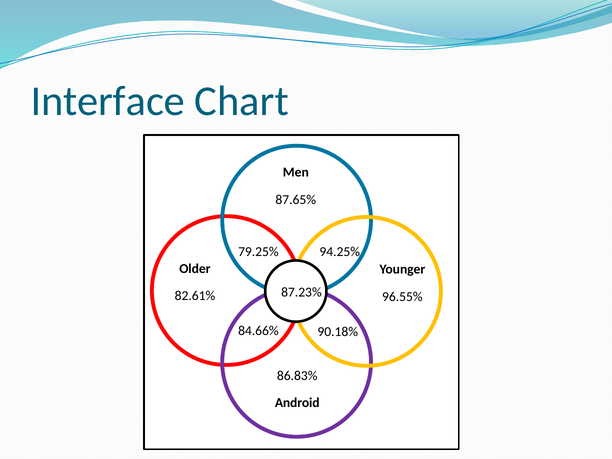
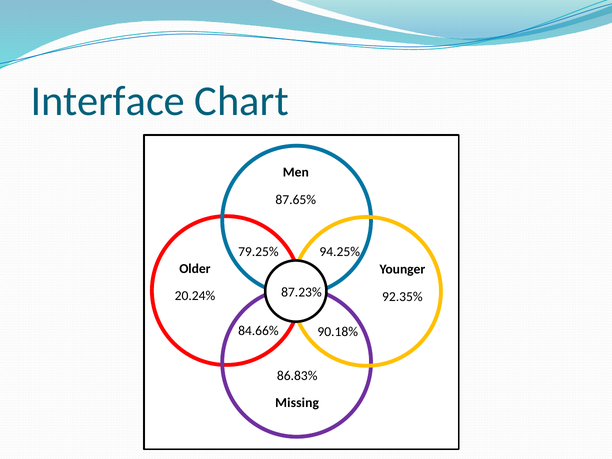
82.61%: 82.61% -> 20.24% (195, 296)
96.55%: 96.55% -> 92.35% (402, 297)
Android: Android -> Missing (297, 403)
